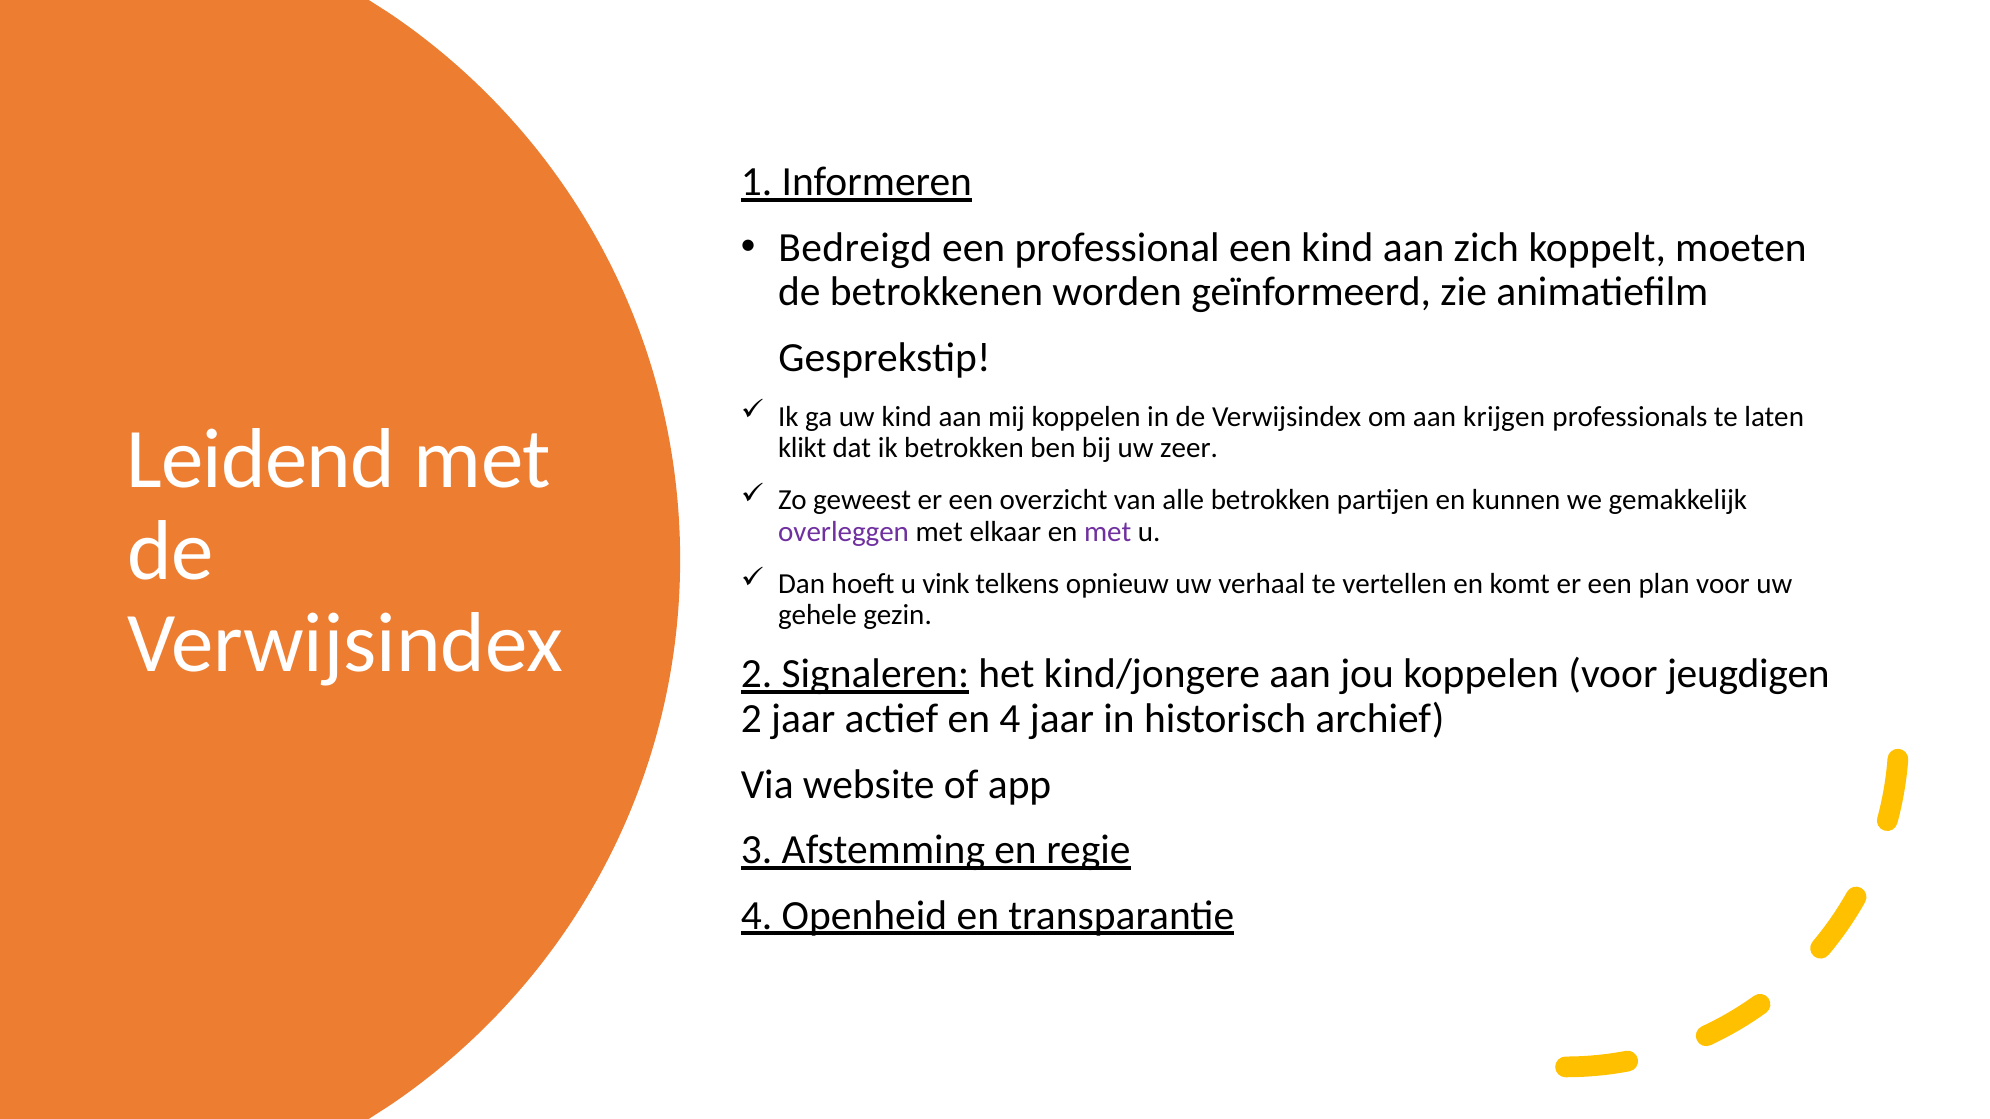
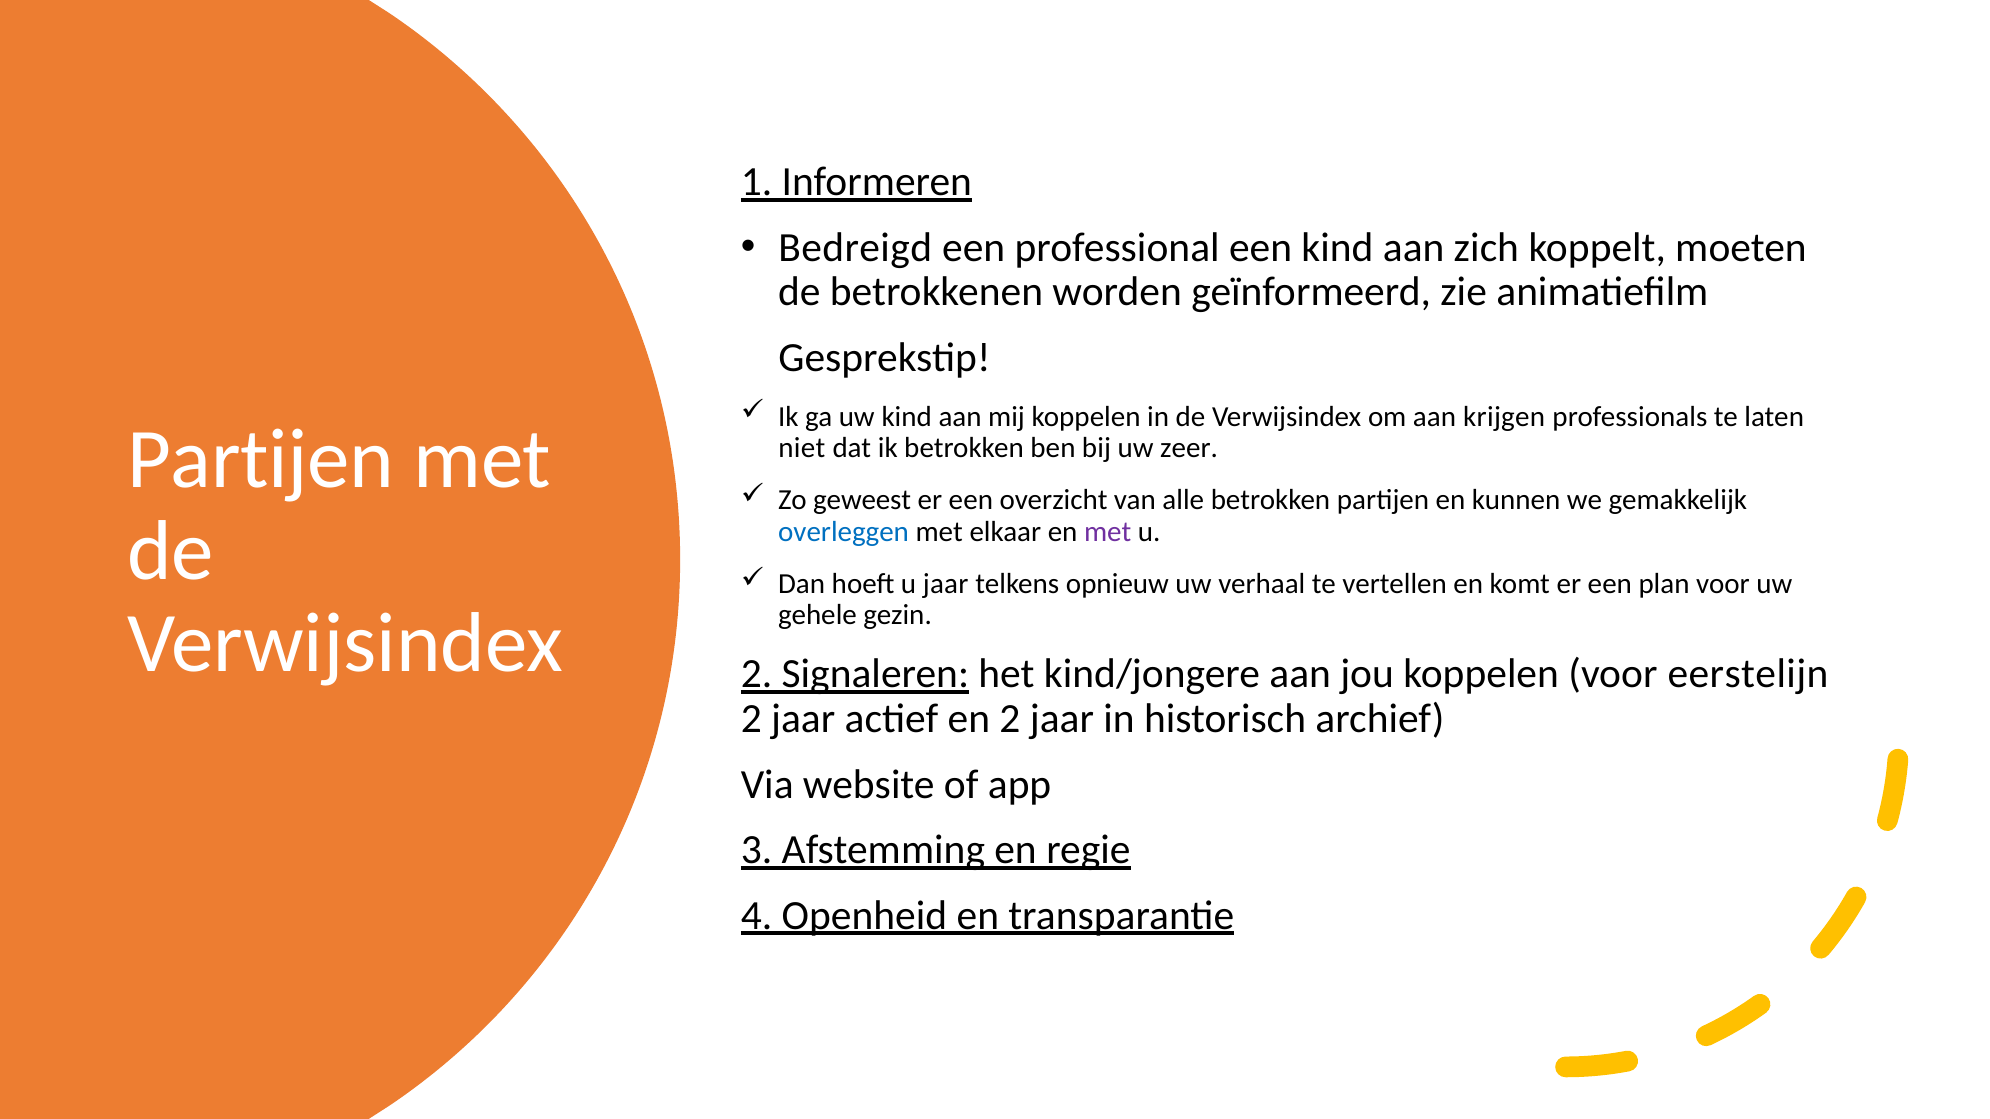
Leidend: Leidend -> Partijen (261, 460)
klikt: klikt -> niet (802, 448)
overleggen colour: purple -> blue (844, 532)
u vink: vink -> jaar (946, 584)
jeugdigen: jeugdigen -> eerstelijn (1748, 674)
en 4: 4 -> 2 (1010, 719)
